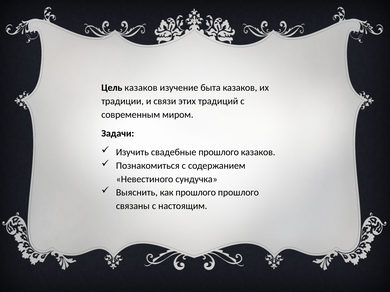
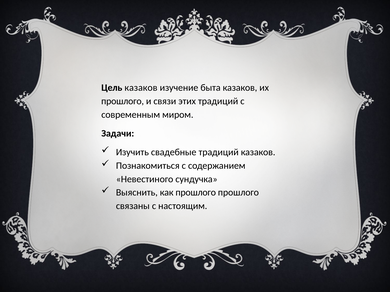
традиции: традиции -> прошлого (123, 101)
свадебные прошлого: прошлого -> традиций (219, 153)
